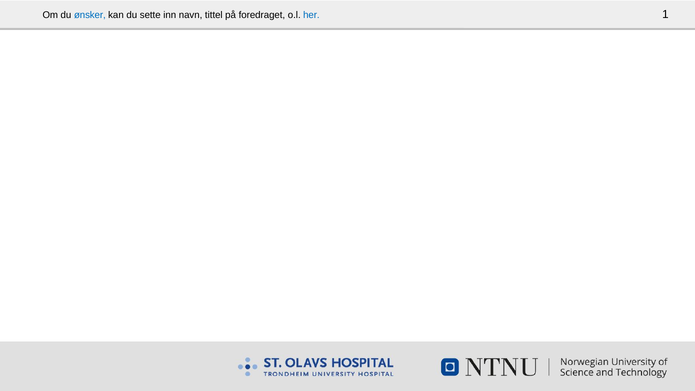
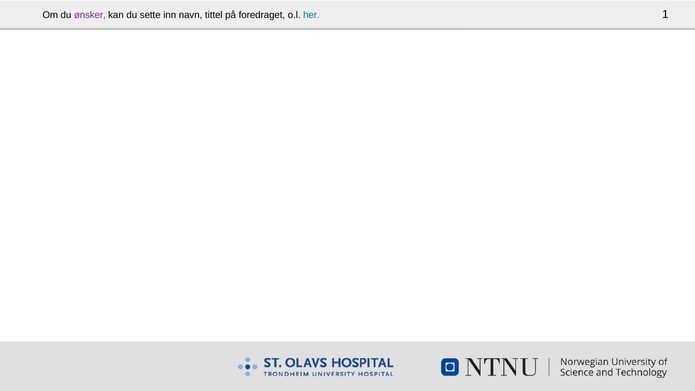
ønsker colour: blue -> purple (90, 15)
